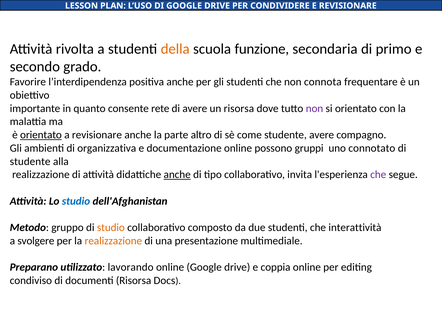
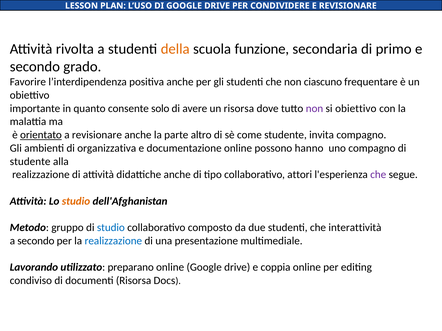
connota: connota -> ciascuno (323, 82)
rete: rete -> solo (160, 109)
si orientato: orientato -> obiettivo (356, 109)
studente avere: avere -> invita (322, 135)
gruppi: gruppi -> hanno (309, 148)
uno connotato: connotato -> compagno (372, 148)
anche underline: present -> none (177, 175)
invita: invita -> attori (300, 175)
studio colour: blue -> orange (76, 201)
studio colour: orange -> blue (111, 228)
a svolgere: svolgere -> secondo (36, 241)
realizzazione colour: orange -> blue (113, 241)
Preparano: Preparano -> Lavorando (34, 268)
lavorando: lavorando -> preparano (131, 268)
